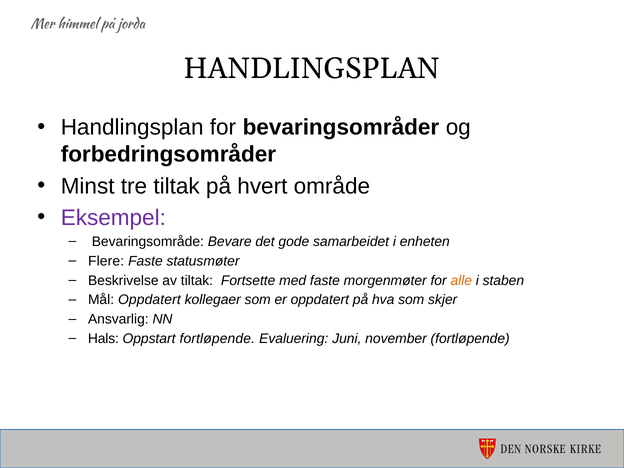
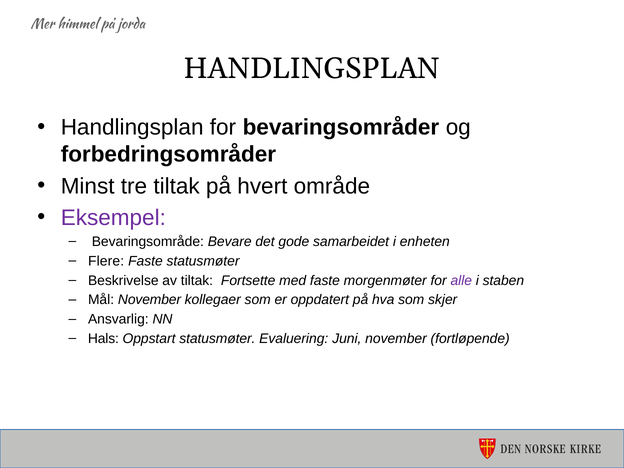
alle colour: orange -> purple (461, 280)
Mål Oppdatert: Oppdatert -> November (150, 300)
Oppstart fortløpende: fortløpende -> statusmøter (217, 339)
